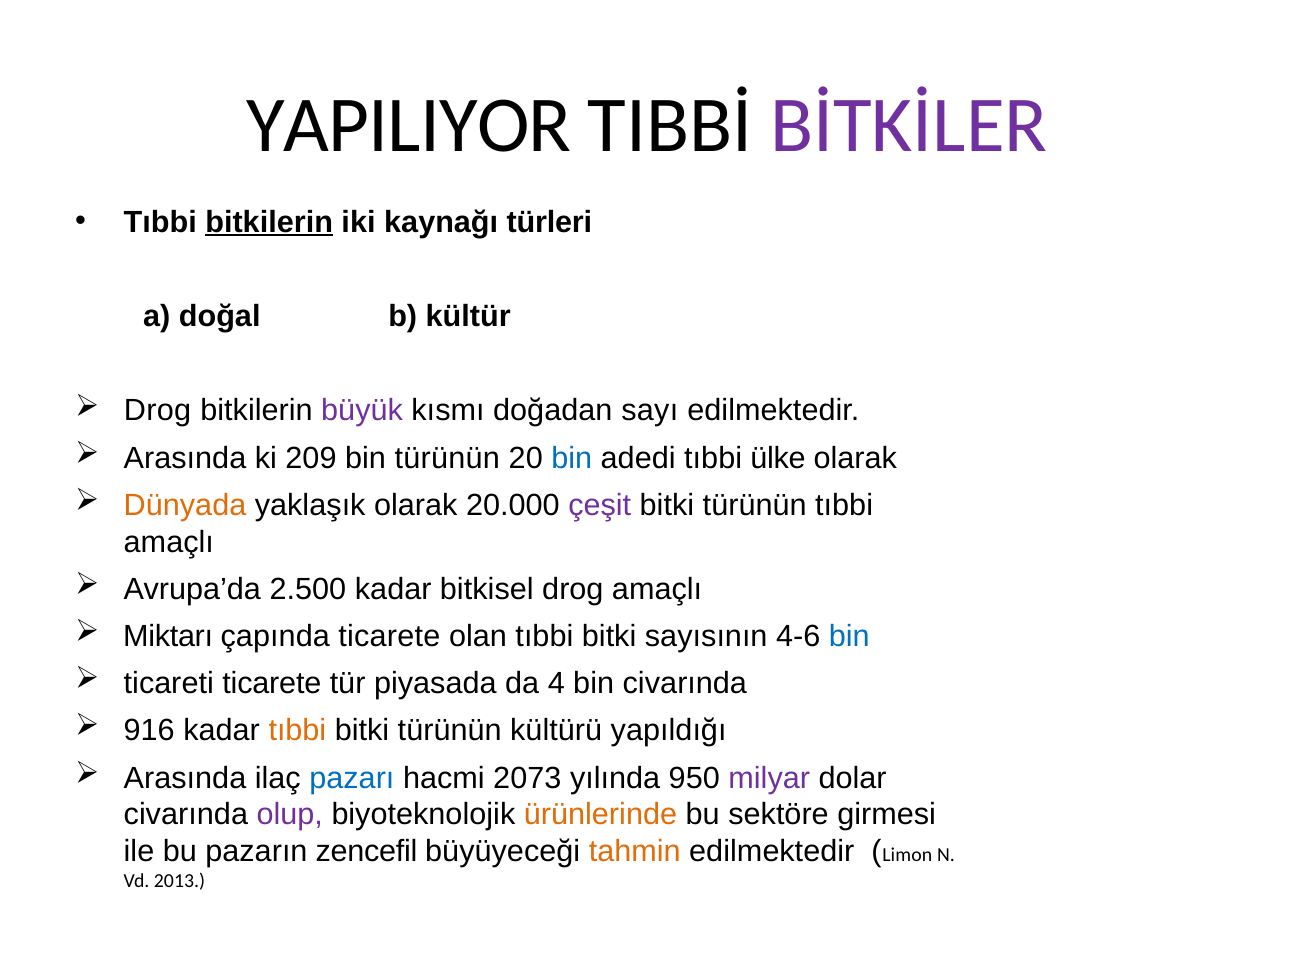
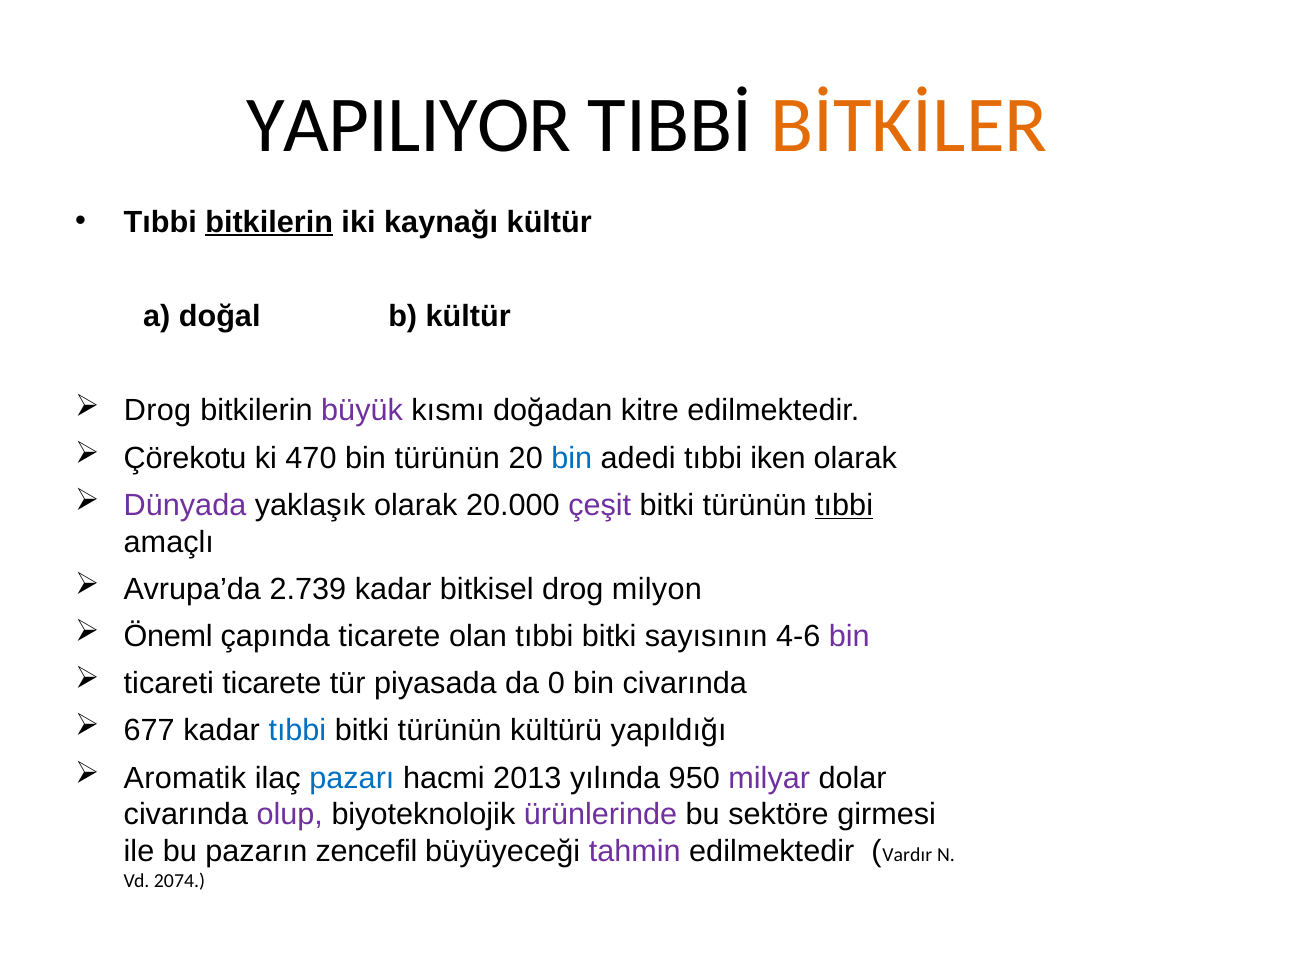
BİTKİLER colour: purple -> orange (909, 125)
kaynağı türleri: türleri -> kültür (549, 222)
sayı: sayı -> kitre (650, 411)
Arasında: Arasında -> Çörekotu (185, 458)
209: 209 -> 470 (311, 458)
ülke: ülke -> iken (778, 458)
Dünyada colour: orange -> purple (185, 505)
tıbbi underline: none -> present (844, 505)
2.500: 2.500 -> 2.739 (308, 589)
drog amaçlı: amaçlı -> milyon (657, 589)
Miktarı: Miktarı -> Öneml (168, 636)
bin colour: blue -> purple (849, 636)
4: 4 -> 0 (556, 684)
916: 916 -> 677 (149, 731)
tıbbi colour: orange -> blue (297, 731)
Arasında: Arasında -> Aromatik (185, 778)
2073: 2073 -> 2013 (527, 778)
ürünlerinde colour: orange -> purple (600, 815)
tahmin colour: orange -> purple (635, 851)
Limon: Limon -> Vardır (907, 855)
2013: 2013 -> 2074 (180, 881)
